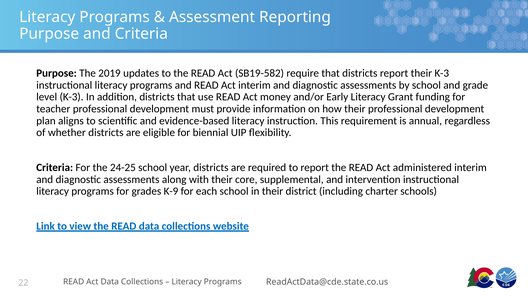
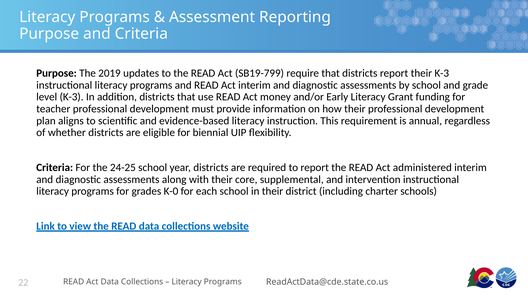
SB19-582: SB19-582 -> SB19-799 (259, 73)
K-9: K-9 -> K-0 (171, 191)
